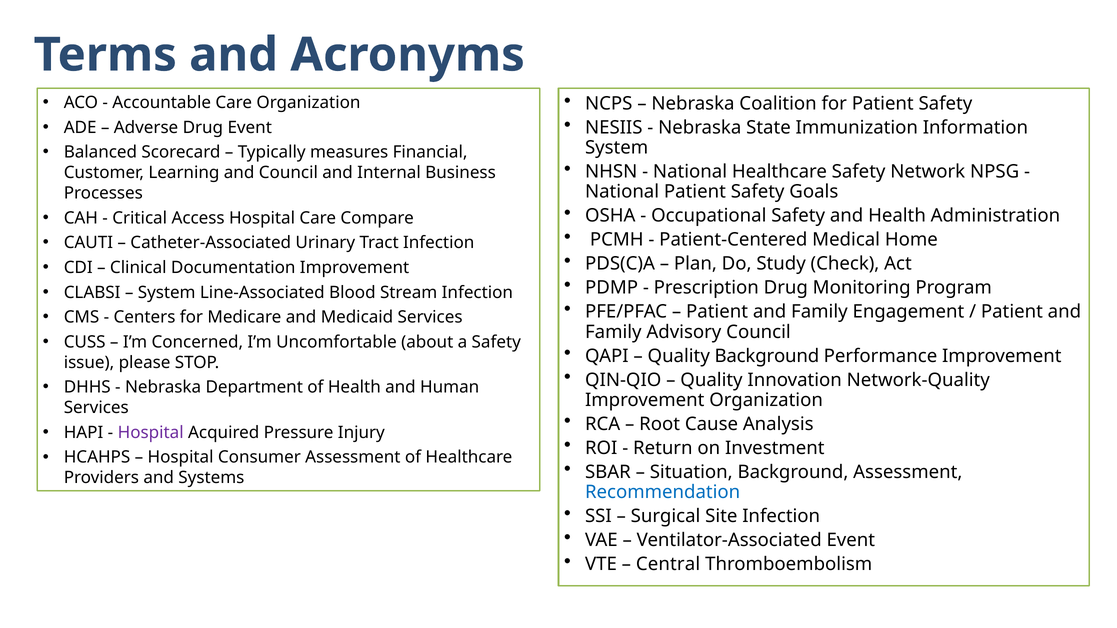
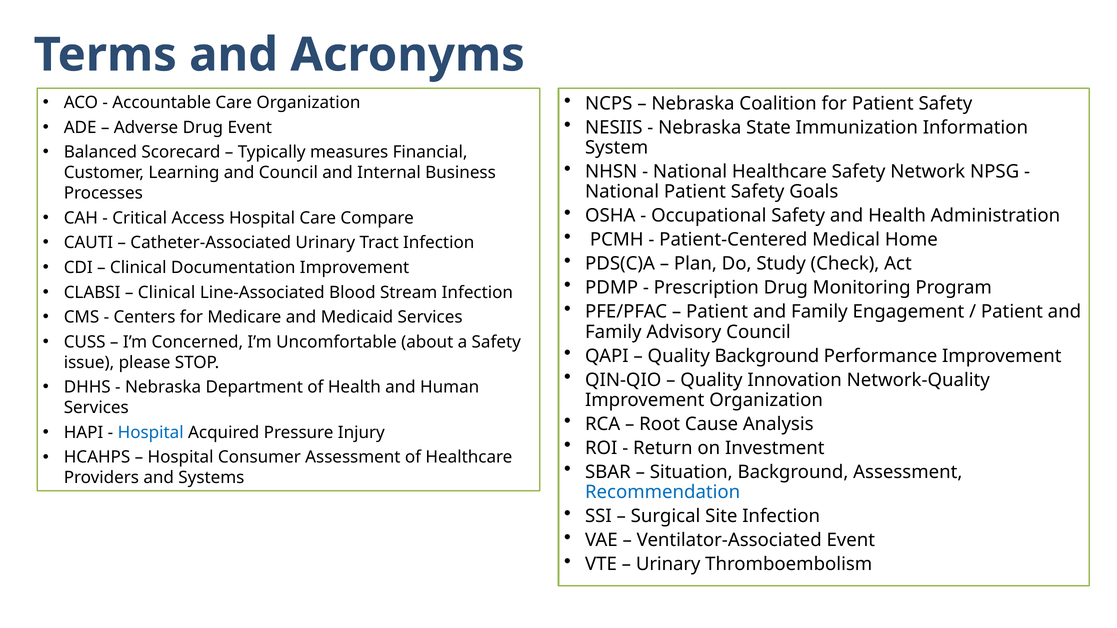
System: System -> Clinical (167, 293)
Hospital colour: purple -> blue (151, 433)
Central: Central -> Urinary (668, 564)
